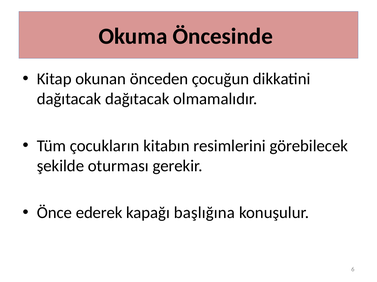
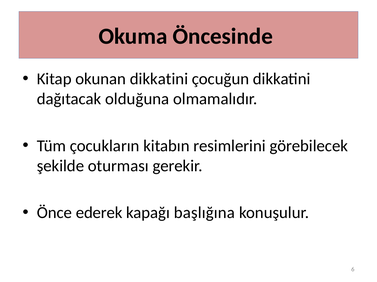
okunan önceden: önceden -> dikkatini (159, 79)
dağıtacak dağıtacak: dağıtacak -> olduğuna (137, 99)
